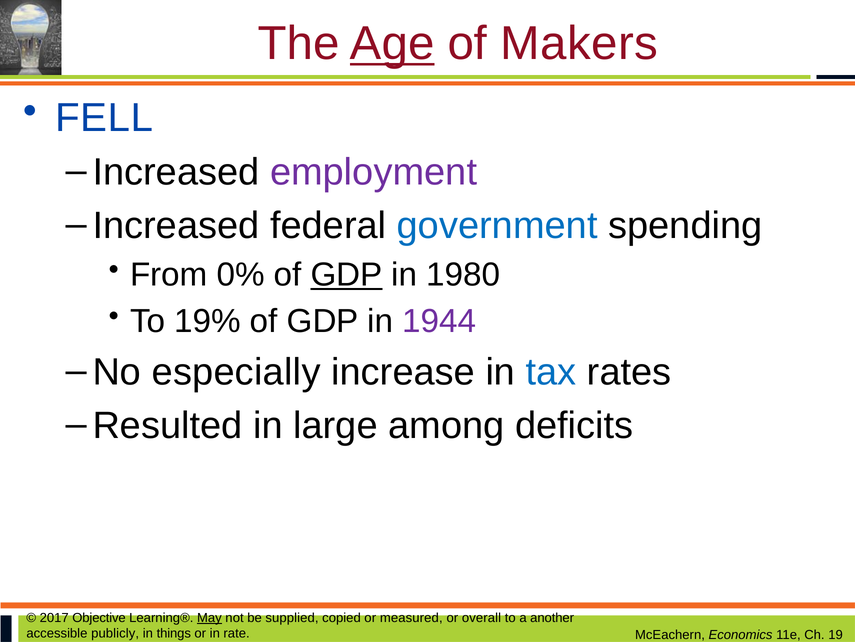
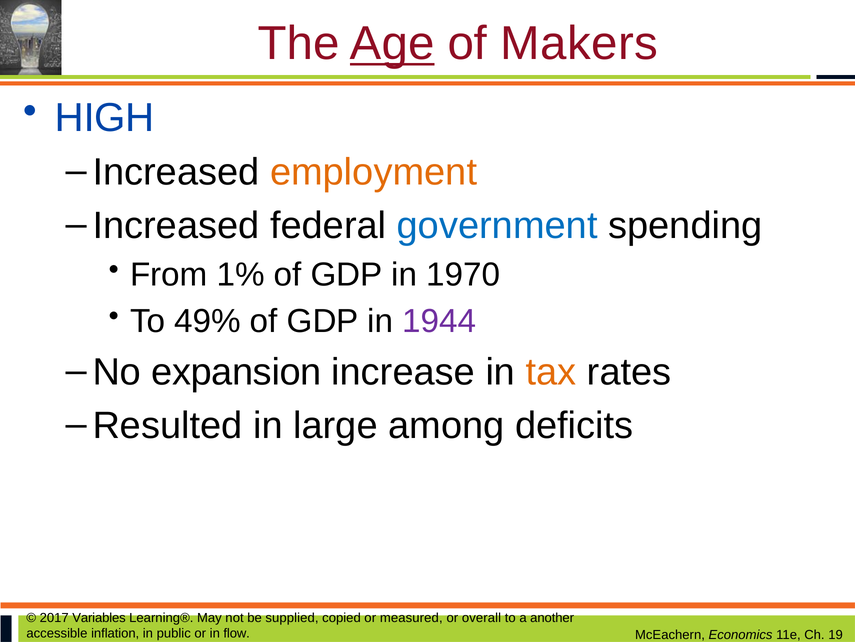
FELL: FELL -> HIGH (105, 118)
employment colour: purple -> orange (374, 172)
0%: 0% -> 1% (241, 275)
GDP underline: present -> none (347, 275)
1980: 1980 -> 1970 (463, 275)
19%: 19% -> 49% (207, 321)
especially: especially -> expansion (236, 372)
tax colour: blue -> orange (551, 372)
Objective: Objective -> Variables (99, 617)
May underline: present -> none (209, 617)
publicly: publicly -> inflation (115, 633)
things: things -> public (174, 633)
rate: rate -> flow (237, 633)
